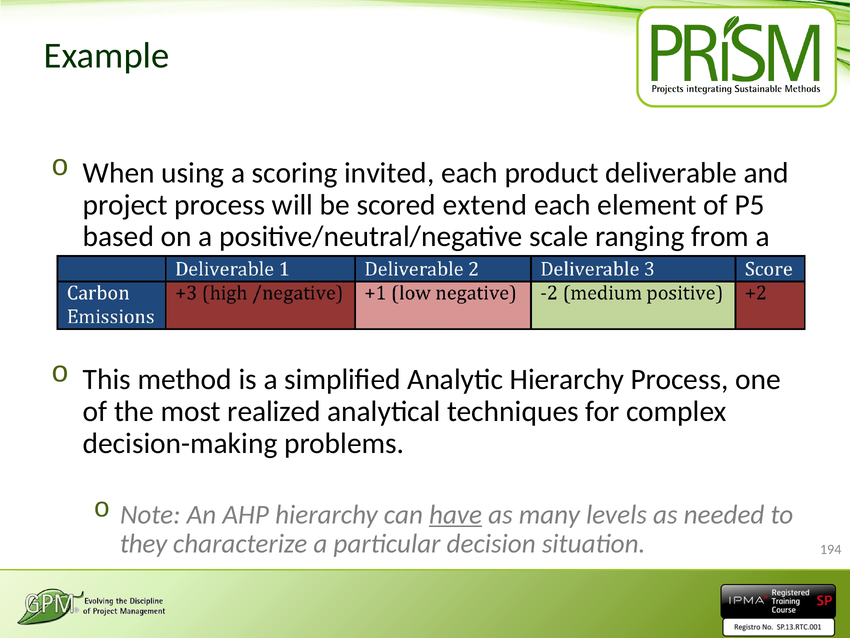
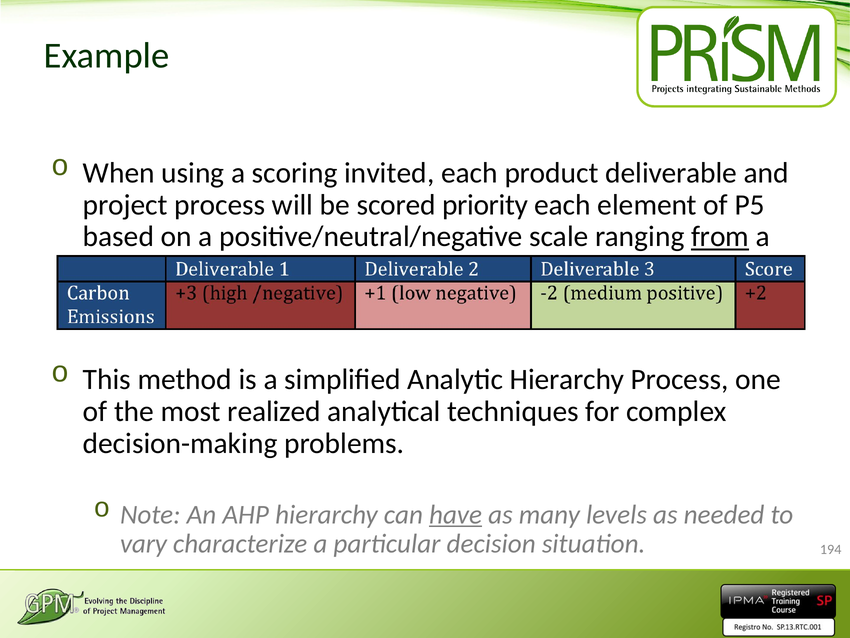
extend: extend -> priority (485, 205)
from underline: none -> present (720, 236)
they: they -> vary (144, 544)
